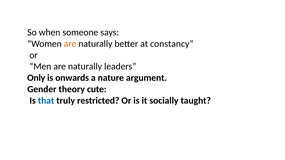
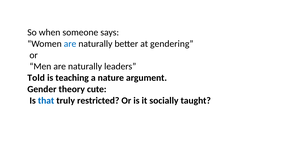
are colour: orange -> blue (70, 44)
constancy: constancy -> gendering (172, 44)
Only: Only -> Told (36, 78)
onwards: onwards -> teaching (72, 78)
